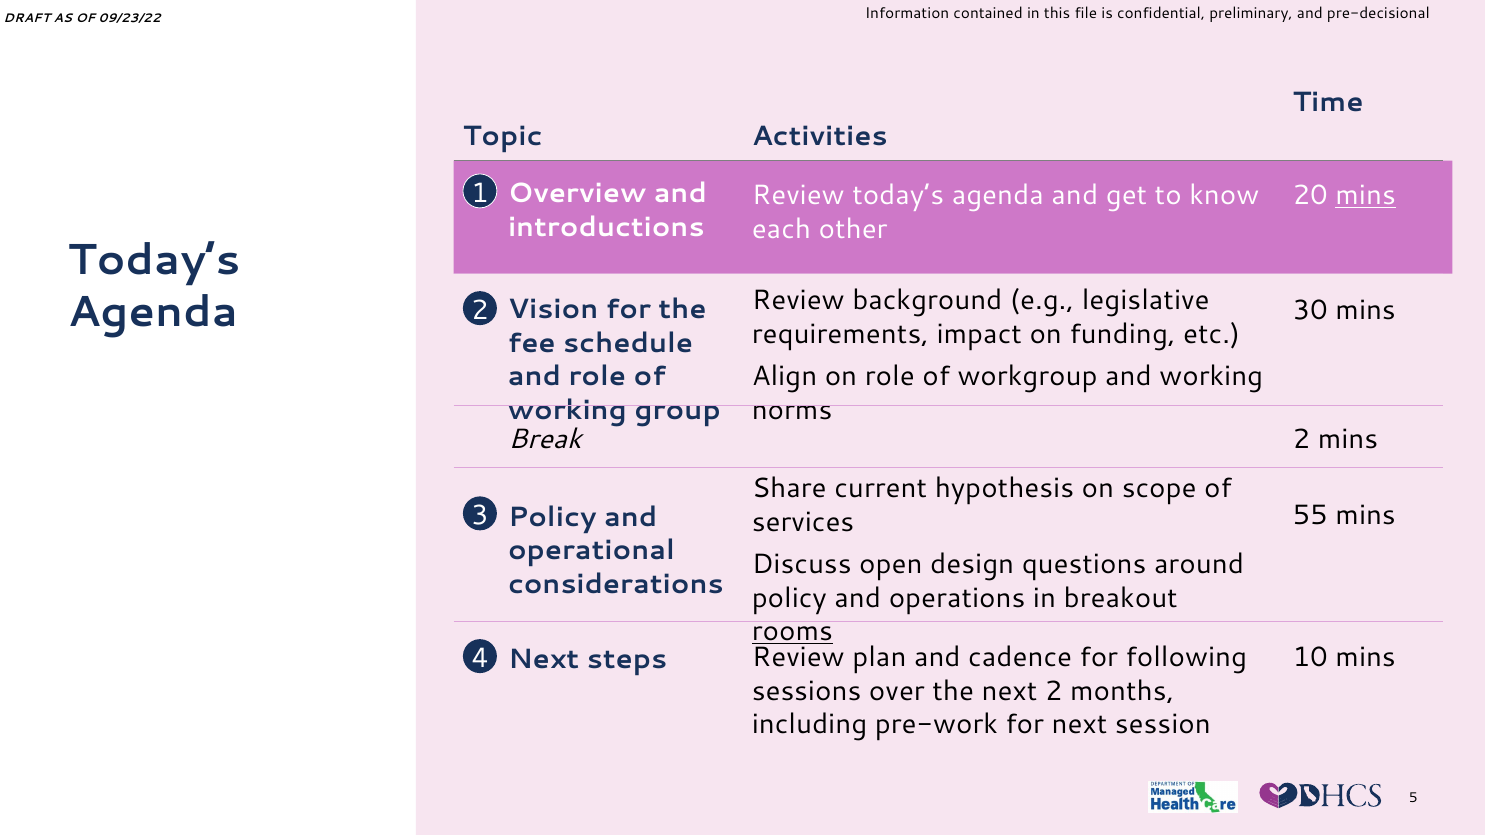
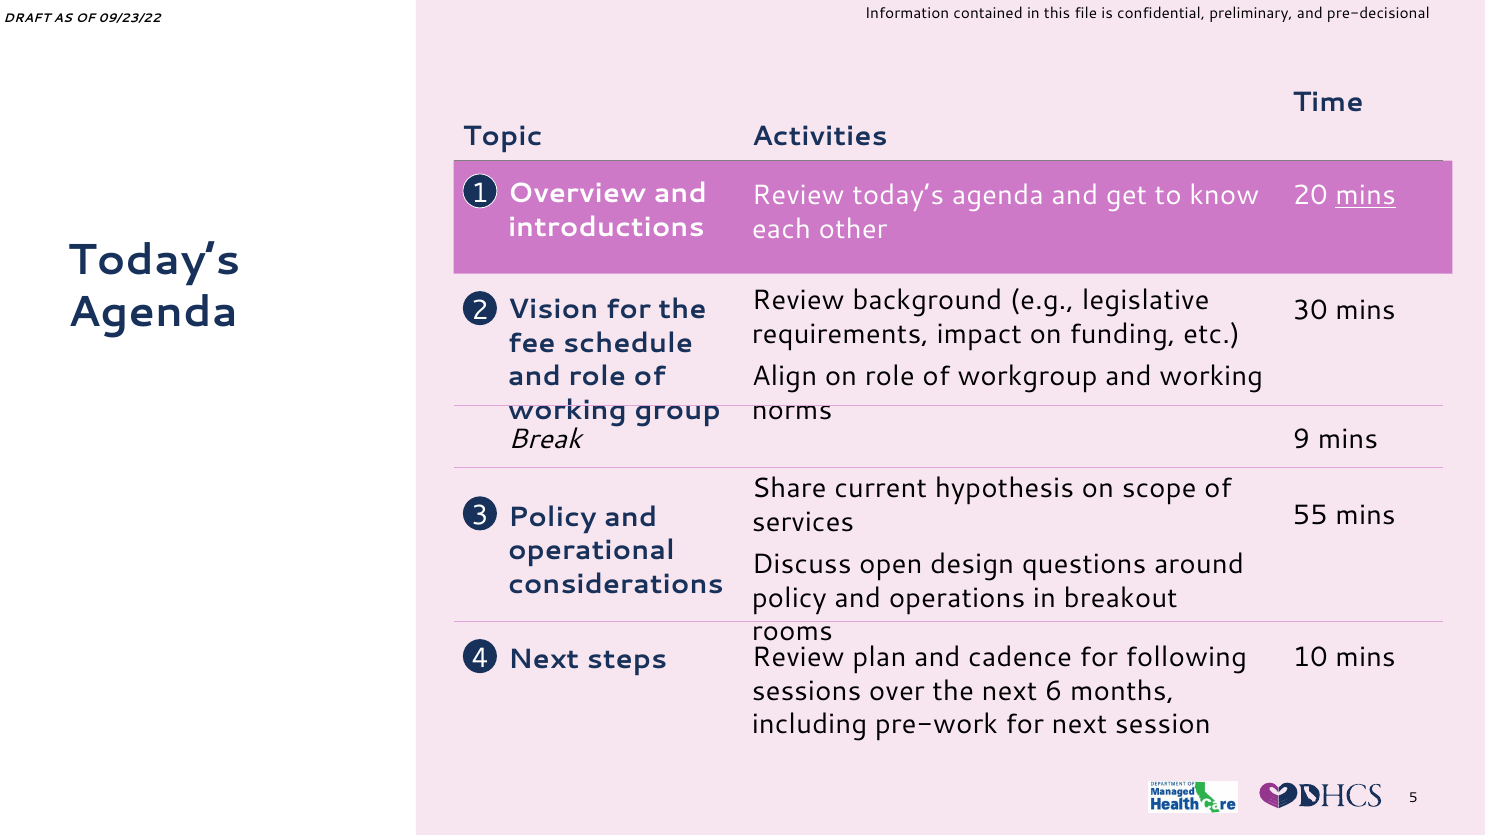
Break 2: 2 -> 9 (1301, 439)
rooms underline: present -> none (792, 632)
next 2: 2 -> 6 (1054, 691)
